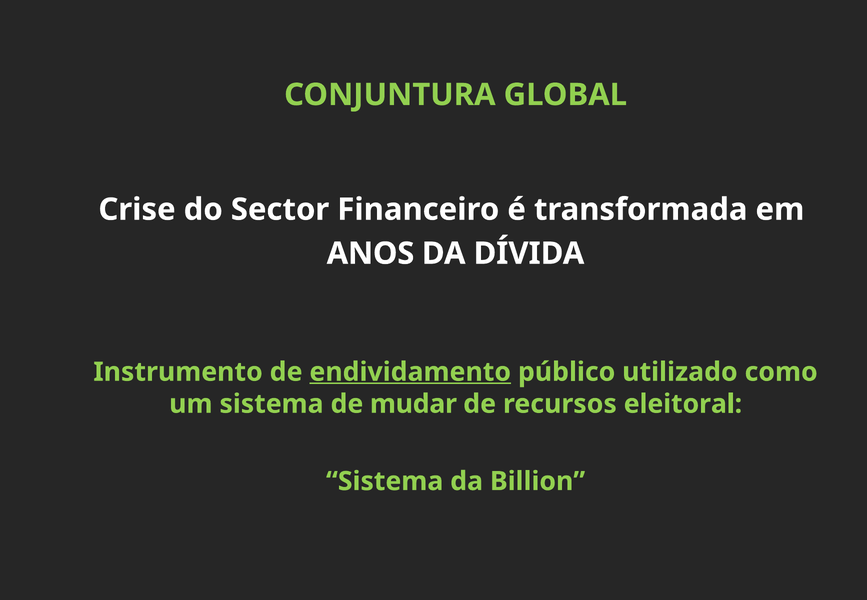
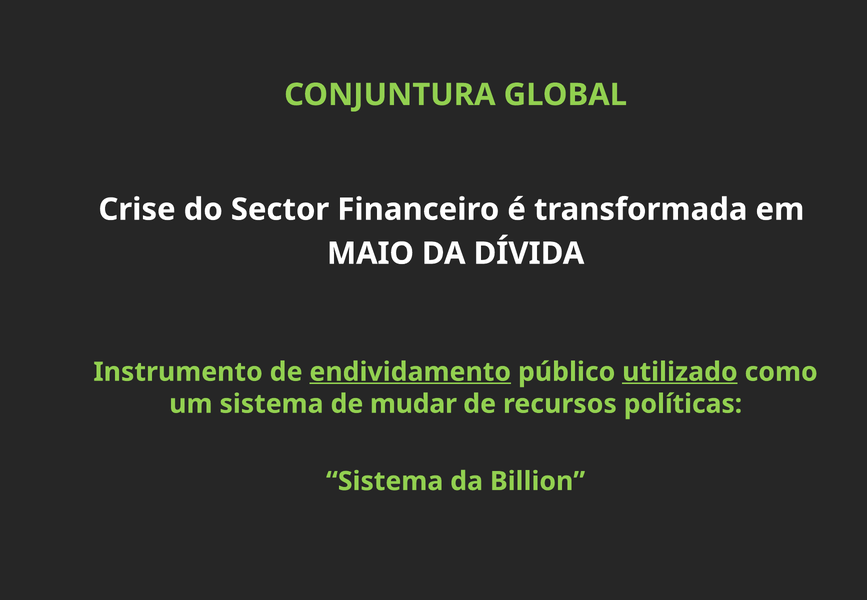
ANOS: ANOS -> MAIO (370, 254)
utilizado underline: none -> present (680, 372)
eleitoral: eleitoral -> políticas (683, 404)
